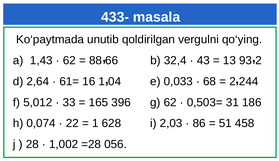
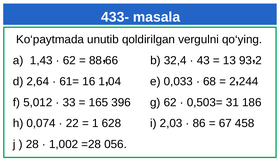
51: 51 -> 67 (225, 123)
